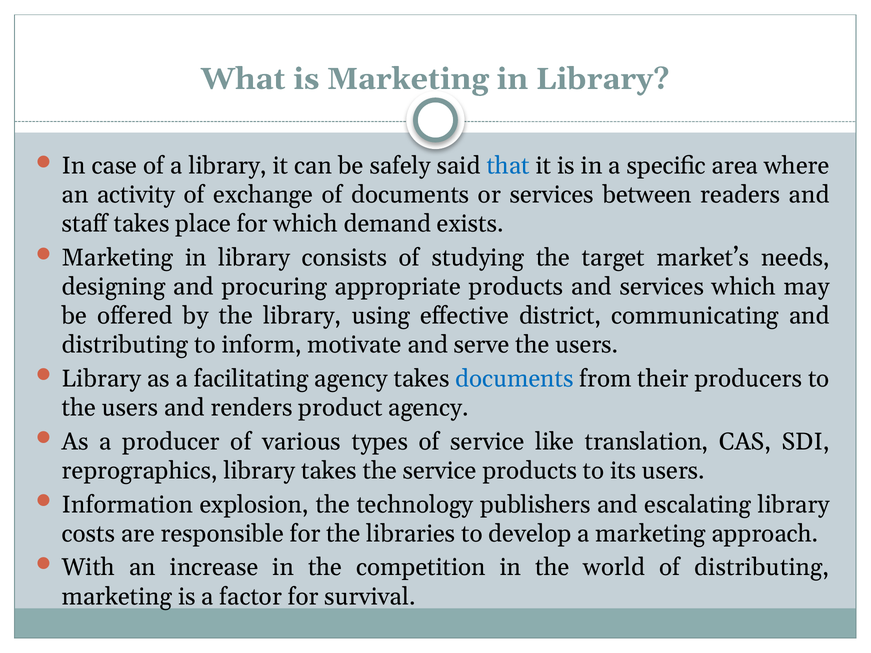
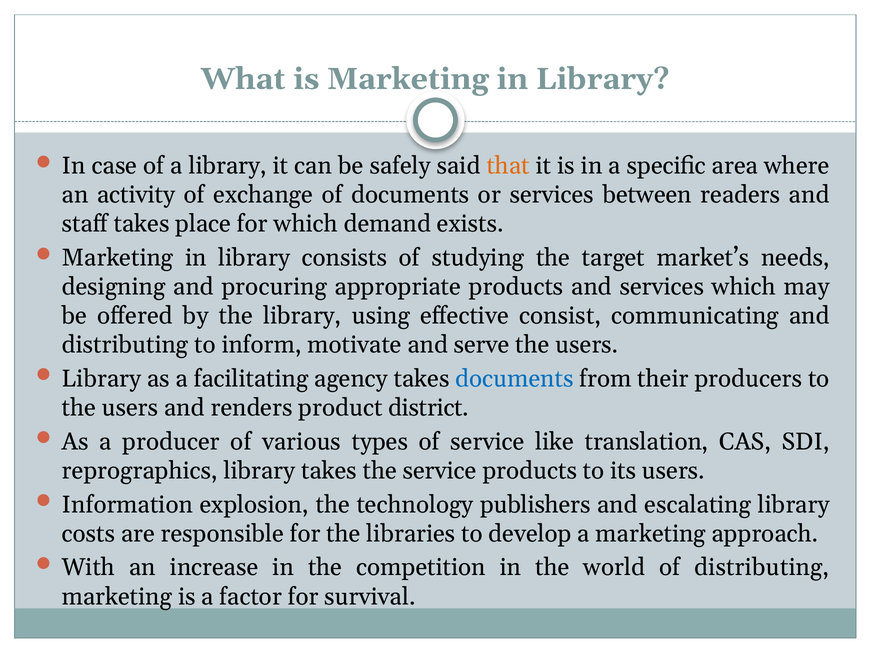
that colour: blue -> orange (508, 166)
district: district -> consist (560, 316)
product agency: agency -> district (429, 408)
